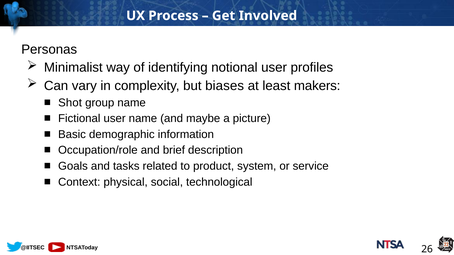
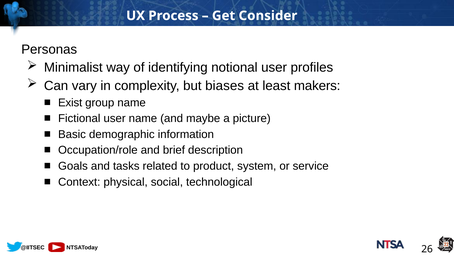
Involved: Involved -> Consider (268, 16)
Shot: Shot -> Exist (70, 103)
